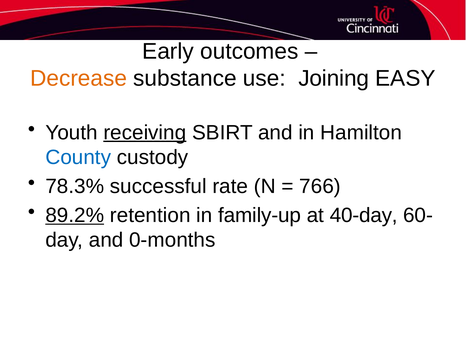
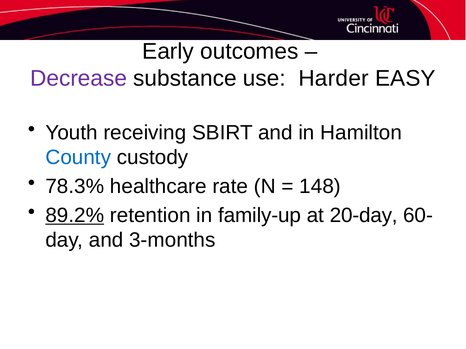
Decrease colour: orange -> purple (79, 78)
Joining: Joining -> Harder (334, 78)
receiving underline: present -> none (145, 133)
successful: successful -> healthcare (158, 187)
766: 766 -> 148 (320, 187)
40-day: 40-day -> 20-day (364, 216)
0-months: 0-months -> 3-months (172, 240)
